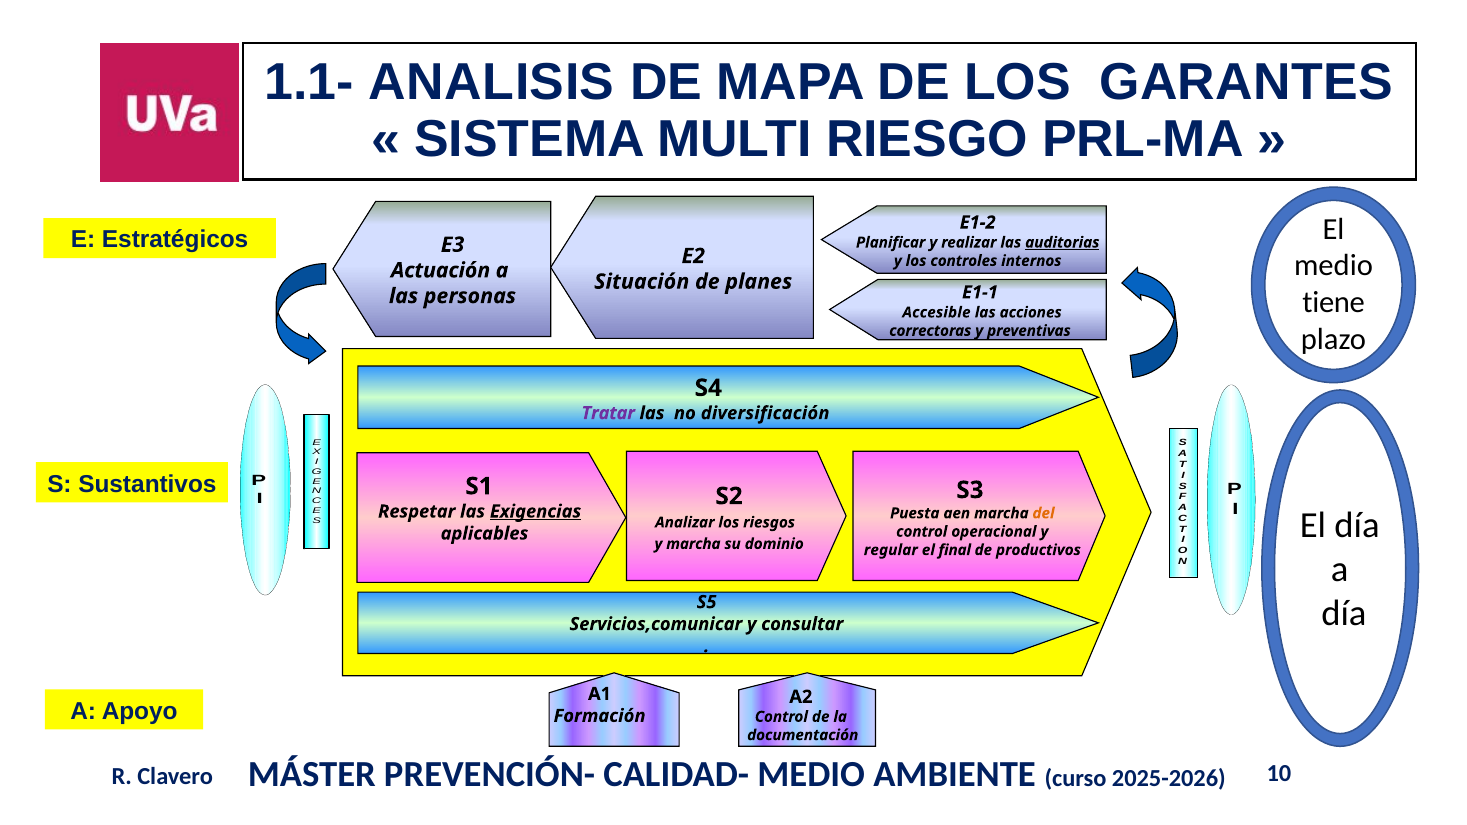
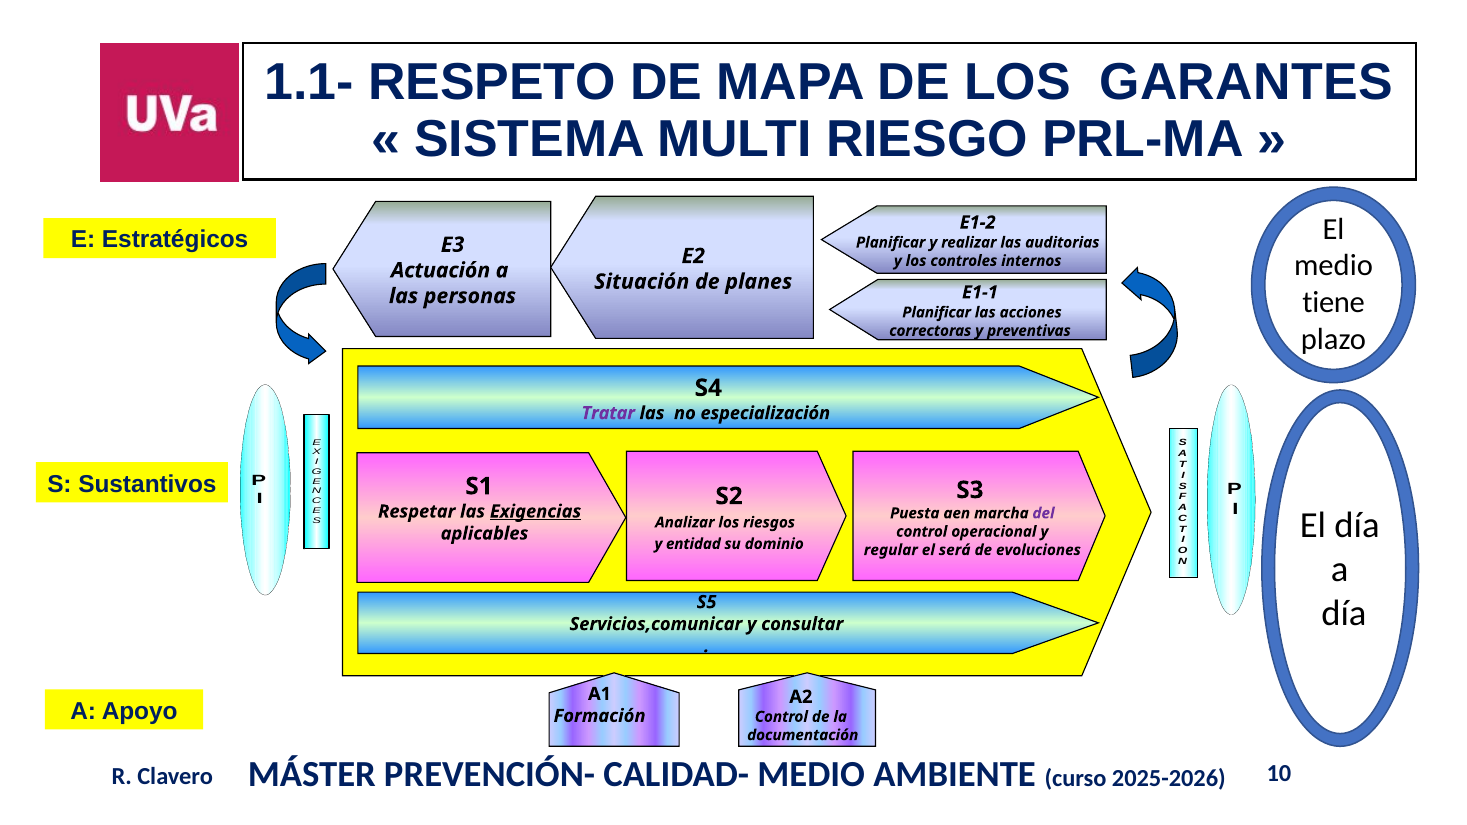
ANALISIS: ANALISIS -> RESPETO (492, 83)
auditorias underline: present -> none (1062, 243)
Accesible: Accesible -> Planificar (937, 312)
diversificación: diversificación -> especialización (765, 413)
del colour: orange -> purple (1044, 513)
y marcha: marcha -> entidad (693, 544)
final: final -> será (955, 550)
productivos: productivos -> evoluciones (1038, 550)
